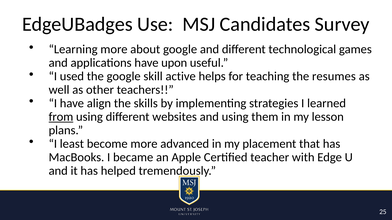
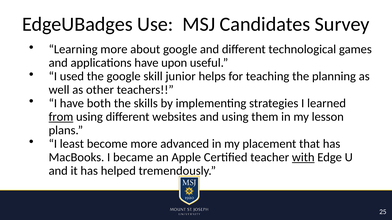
active: active -> junior (181, 76)
resumes: resumes -> planning (334, 76)
align: align -> both (99, 103)
with underline: none -> present (303, 158)
